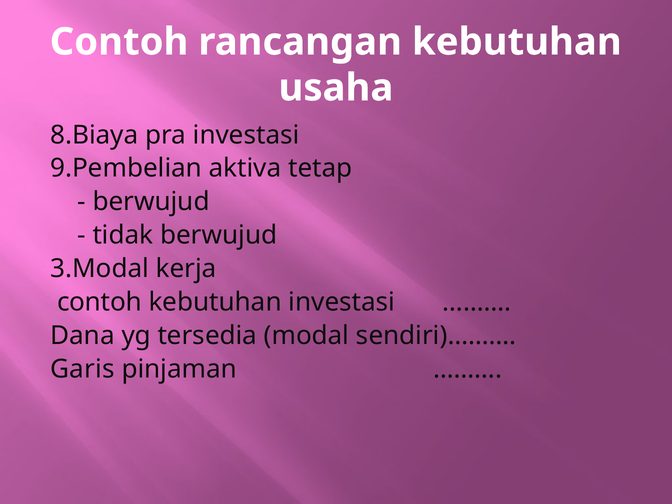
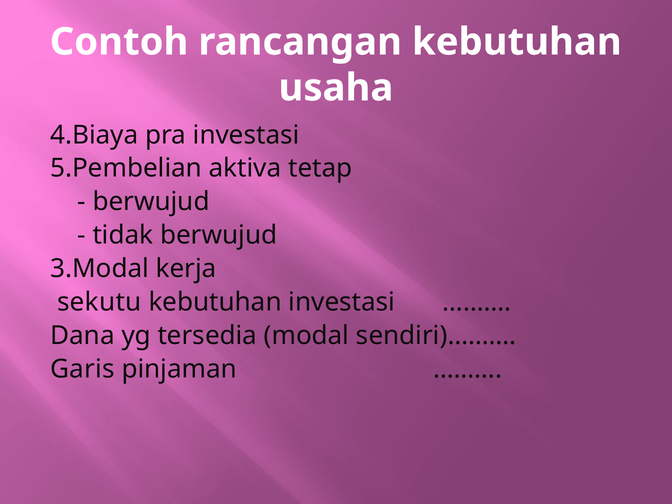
8.Biaya: 8.Biaya -> 4.Biaya (94, 135)
9.Pembelian: 9.Pembelian -> 5.Pembelian (126, 168)
contoh: contoh -> sekutu (99, 302)
